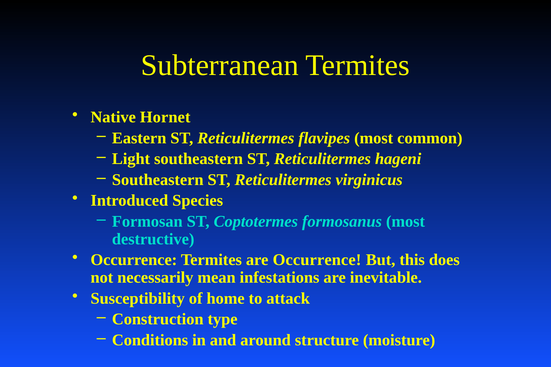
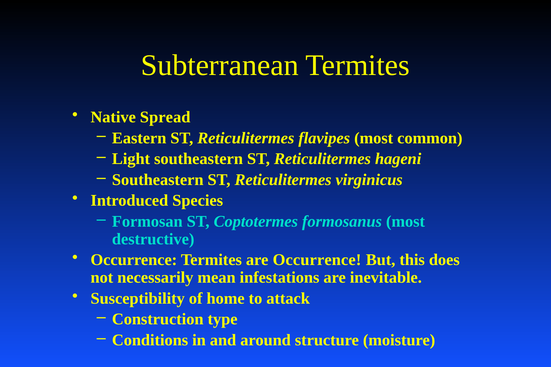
Hornet: Hornet -> Spread (165, 117)
